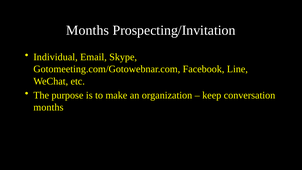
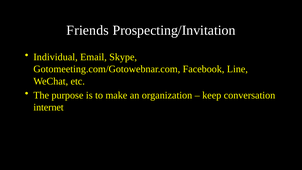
Months: Months -> Friends (88, 30)
months: months -> internet (49, 107)
